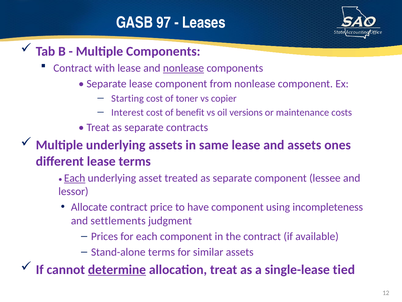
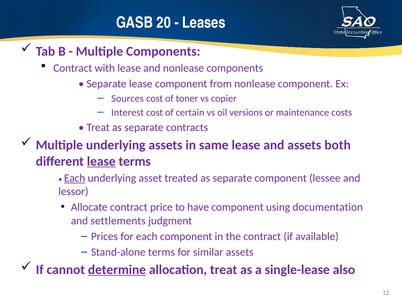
97: 97 -> 20 (164, 22)
nonlease underline: present -> none (184, 68)
Starting: Starting -> Sources (128, 98)
benefit: benefit -> certain (190, 112)
ones: ones -> both (338, 145)
lease underline: none -> present (101, 161)
incompleteness: incompleteness -> documentation (328, 207)
tied: tied -> also (344, 269)
